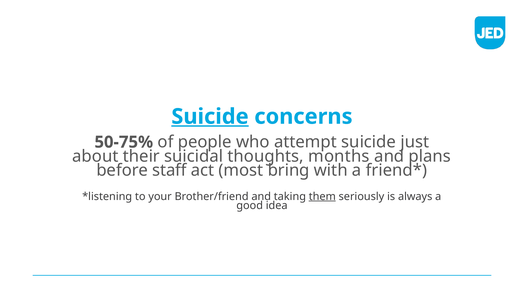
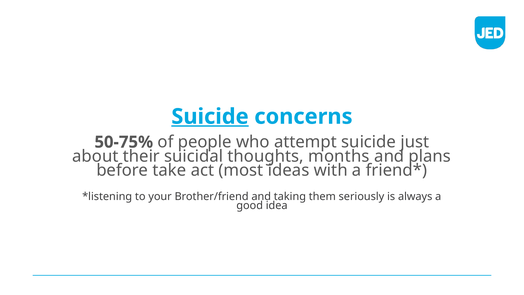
staff: staff -> take (169, 170)
bring: bring -> ideas (289, 170)
them underline: present -> none (322, 196)
